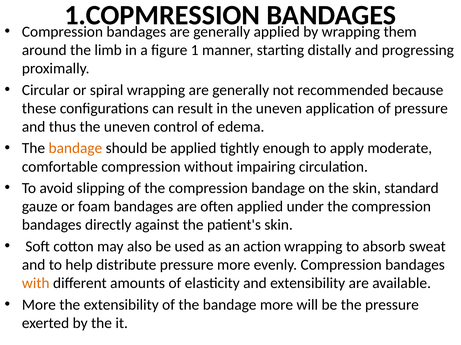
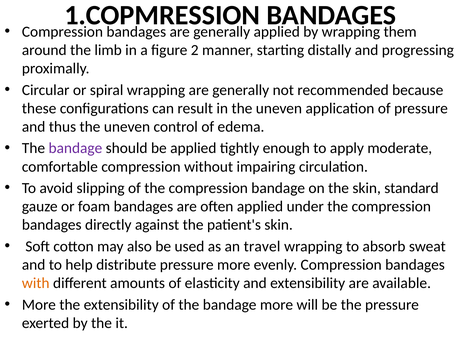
1: 1 -> 2 (195, 50)
bandage colour: orange -> purple (75, 149)
action: action -> travel (262, 247)
